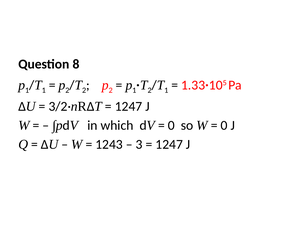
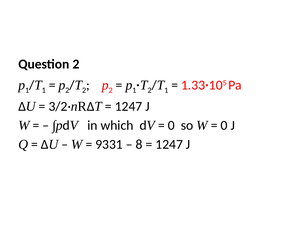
Question 8: 8 -> 2 (76, 64)
1243: 1243 -> 9331 (109, 144)
3: 3 -> 8 (139, 144)
